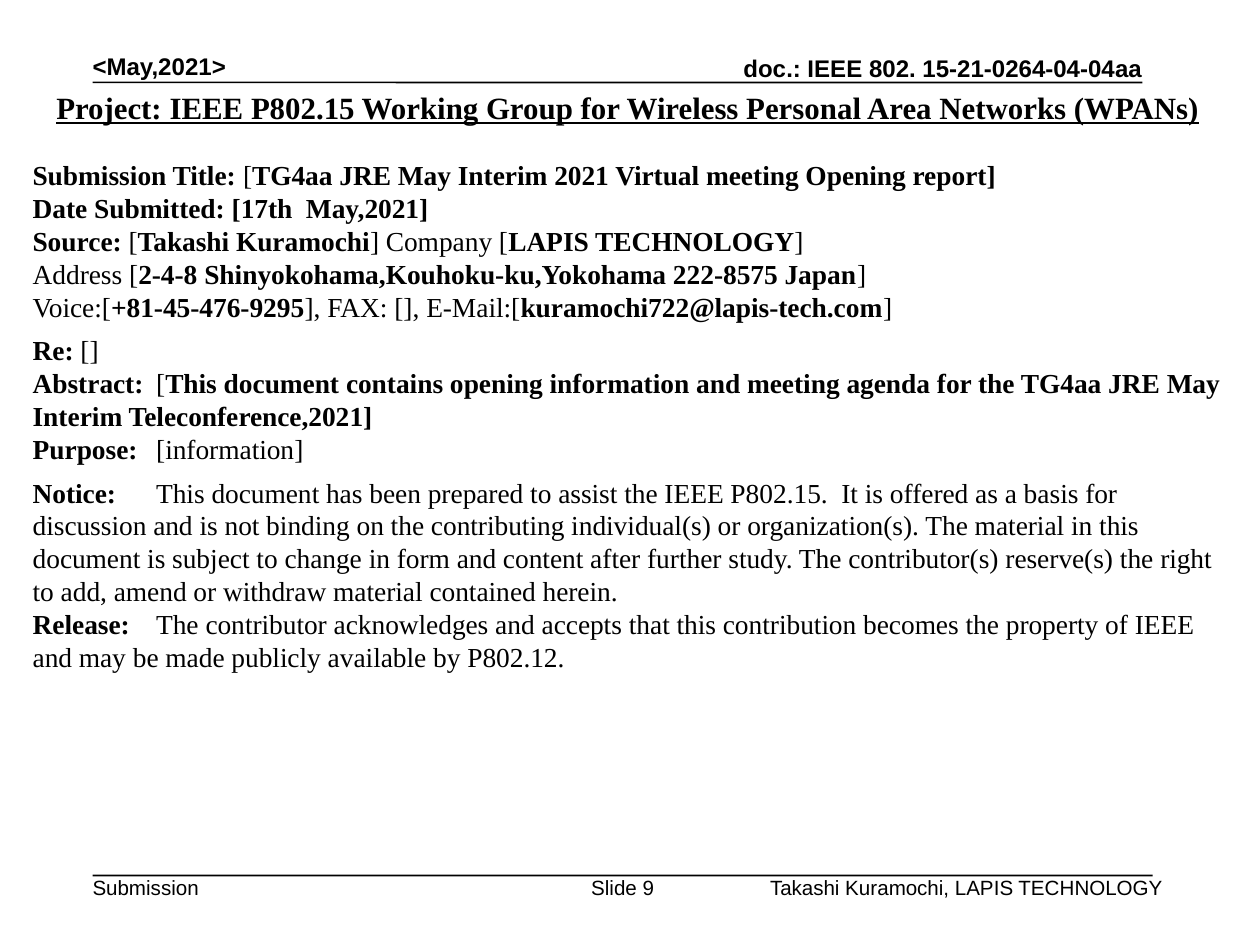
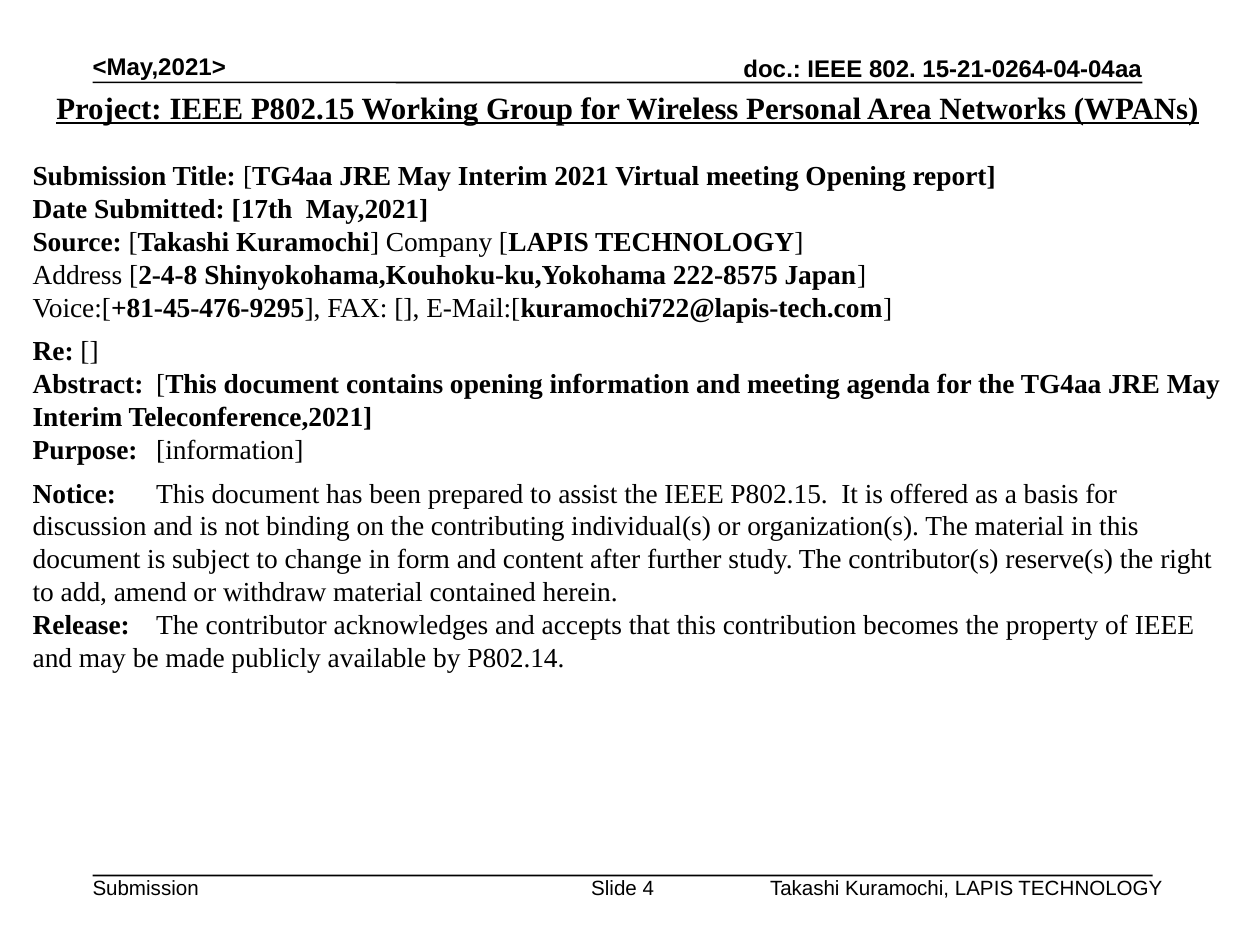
P802.12: P802.12 -> P802.14 (516, 658)
9: 9 -> 4 (648, 888)
